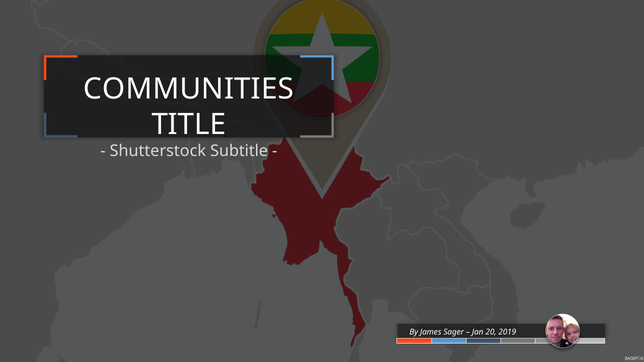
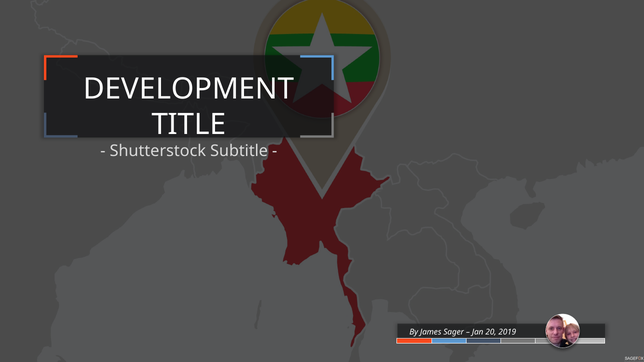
COMMUNITIES: COMMUNITIES -> DEVELOPMENT (189, 89)
